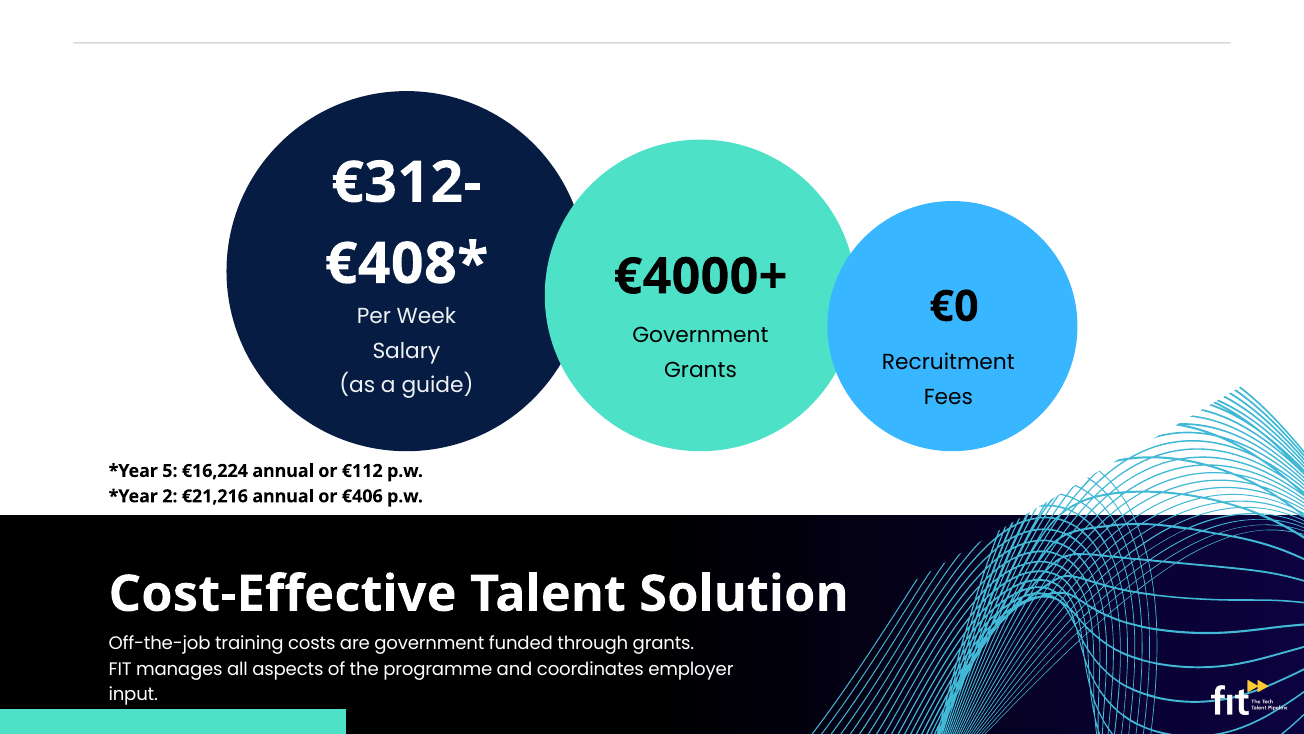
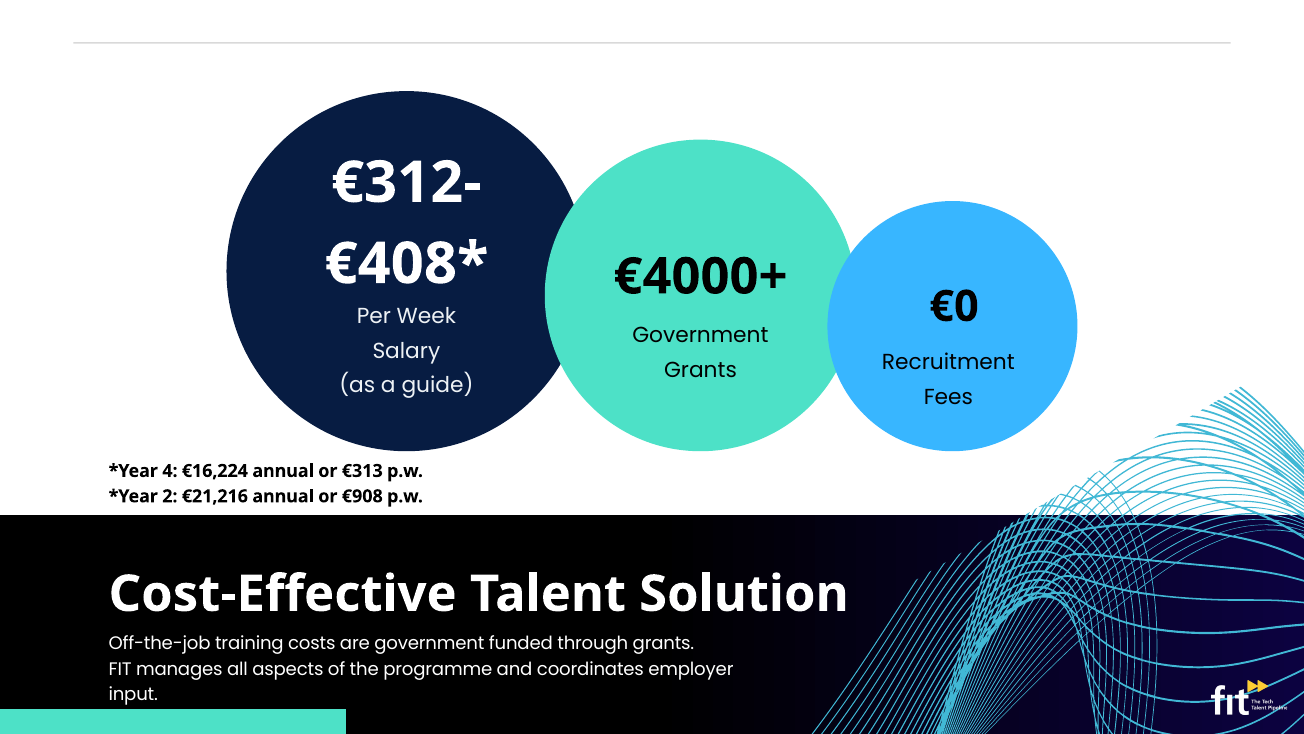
5: 5 -> 4 (170, 471)
€112: €112 -> €313 (362, 471)
€406: €406 -> €908 (362, 496)
